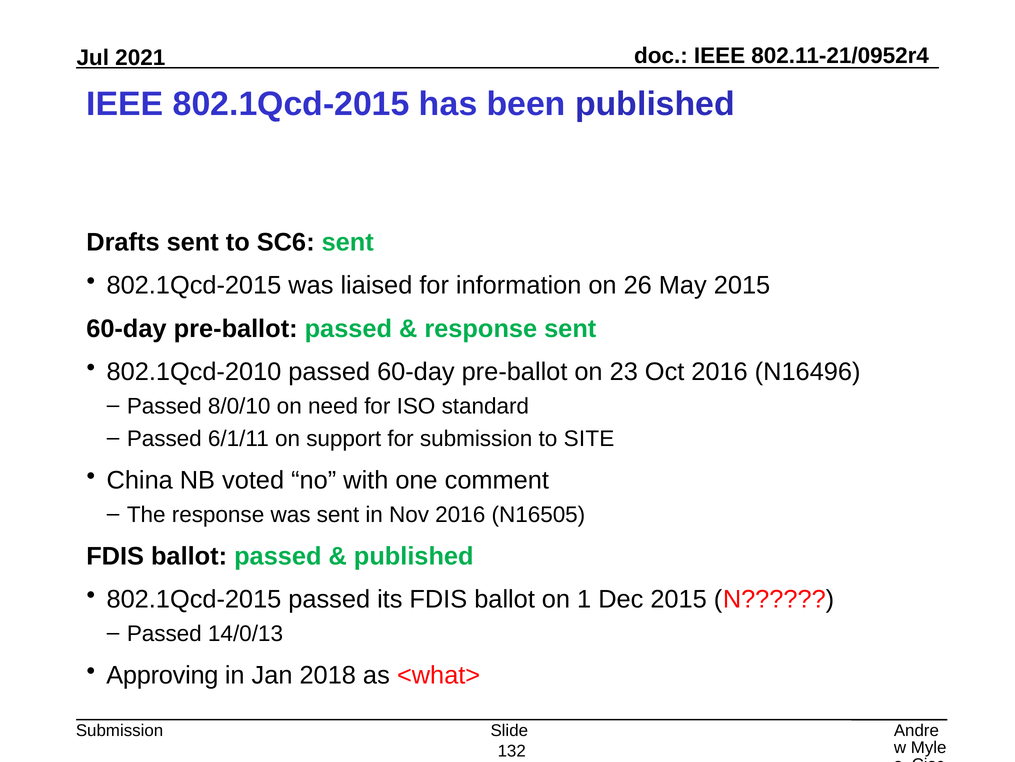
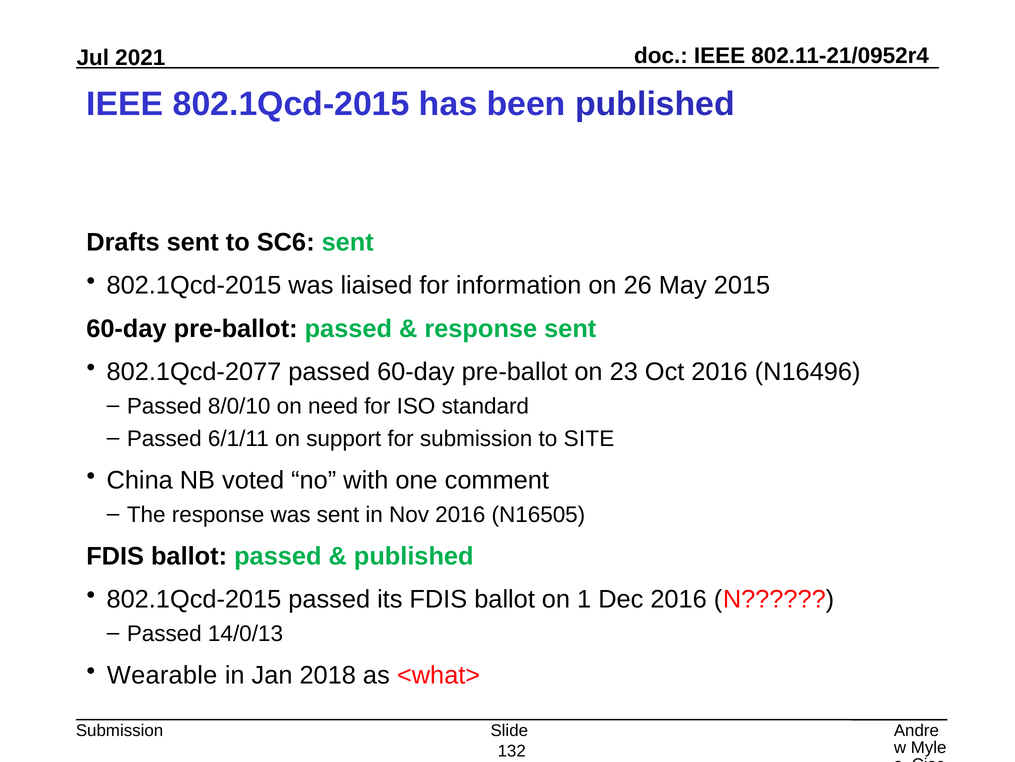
802.1Qcd-2010: 802.1Qcd-2010 -> 802.1Qcd-2077 (194, 371)
Dec 2015: 2015 -> 2016 (679, 599)
Approving: Approving -> Wearable (162, 675)
